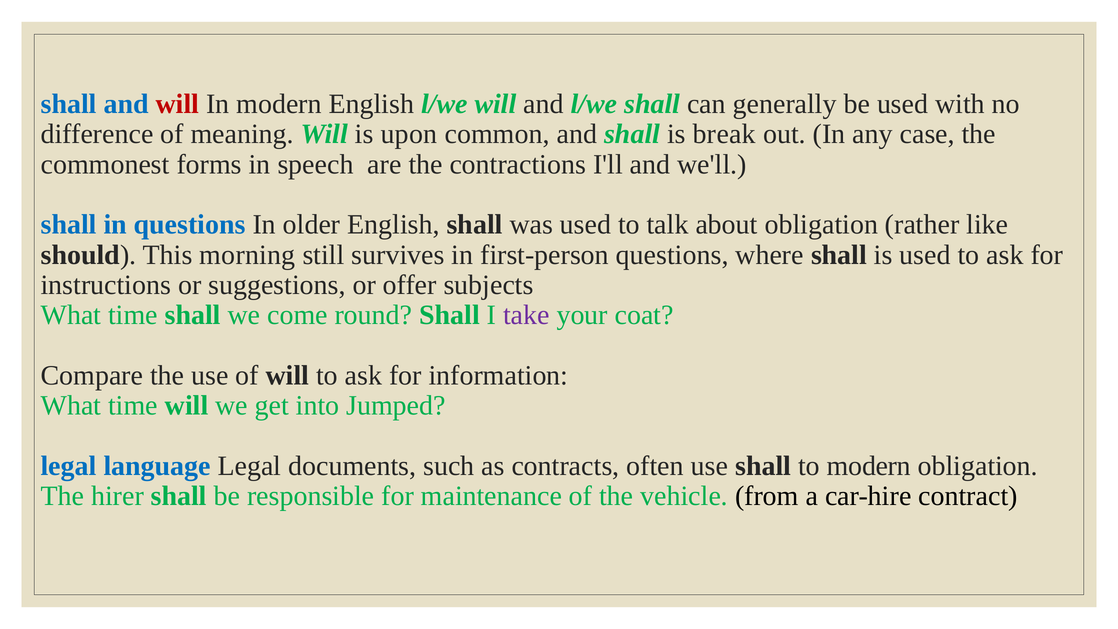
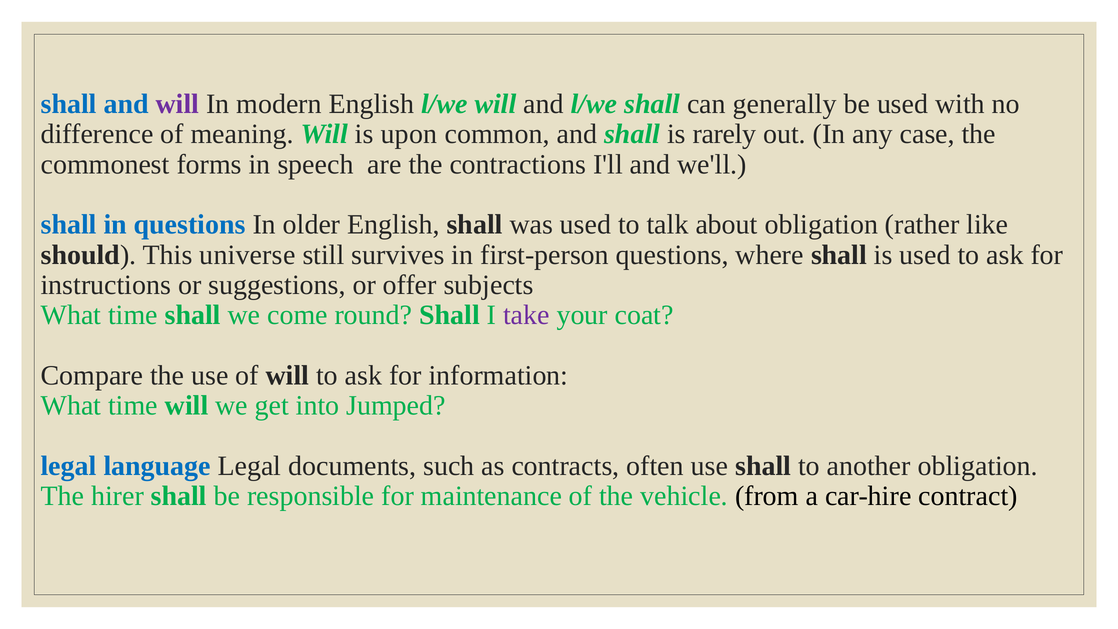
will colour: red -> purple (177, 104)
break: break -> rarely (725, 134)
morning: morning -> universe (247, 255)
to modern: modern -> another (869, 466)
